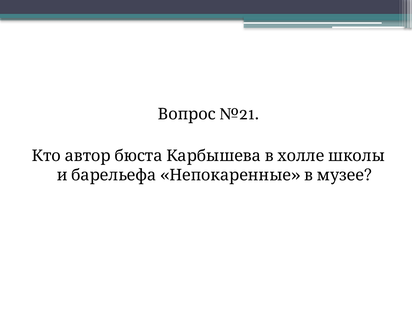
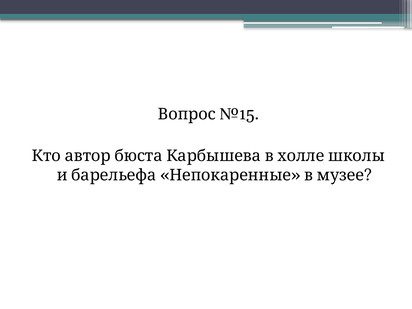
№21: №21 -> №15 (239, 114)
